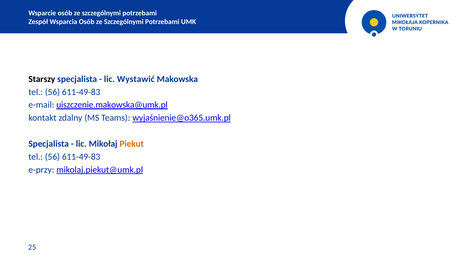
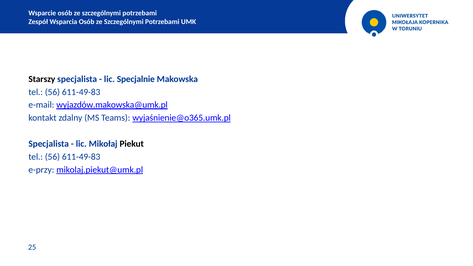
Wystawić: Wystawić -> Specjalnie (136, 79)
uiszczenie.makowska@umk.pl: uiszczenie.makowska@umk.pl -> wyjazdów.makowska@umk.pl (112, 105)
Piekut colour: orange -> black (132, 144)
